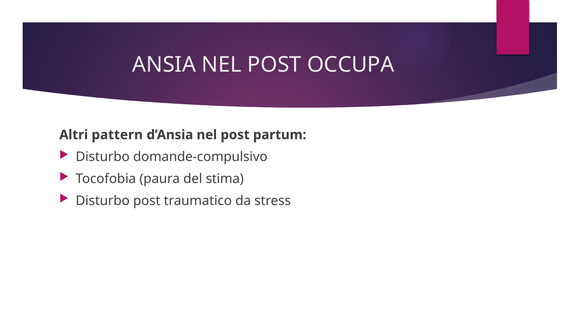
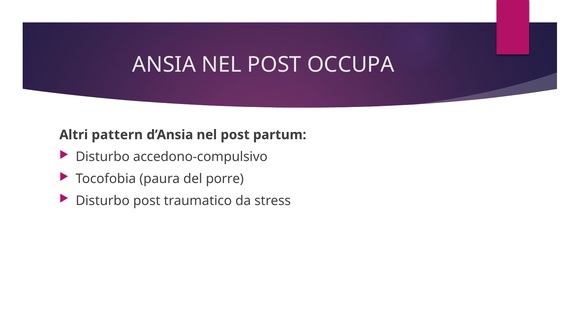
domande-compulsivo: domande-compulsivo -> accedono-compulsivo (200, 157)
stima: stima -> porre (225, 179)
